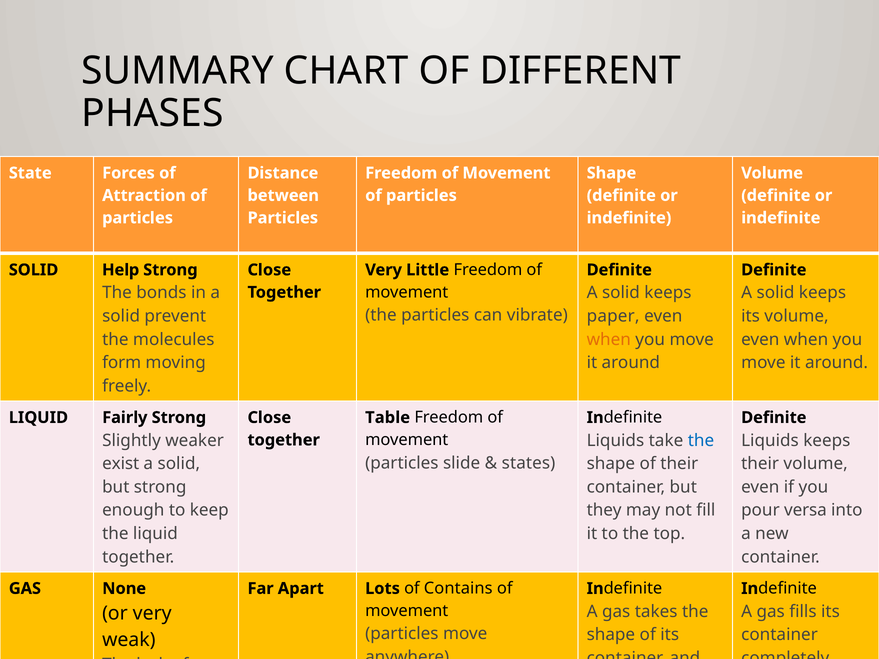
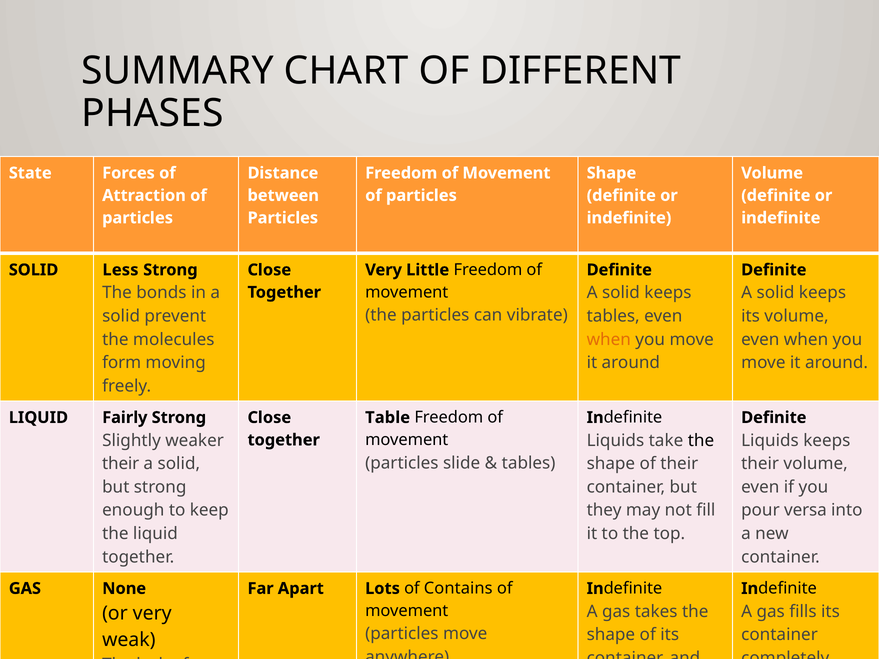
Help: Help -> Less (120, 270)
paper: paper -> tables (613, 316)
the colour: blue -> black (701, 441)
states: states -> tables (529, 463)
exist: exist -> their (121, 464)
